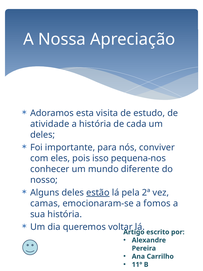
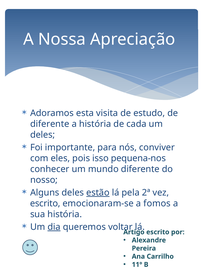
atividade: atividade -> diferente (50, 124)
camas: camas -> escrito (45, 203)
dia underline: none -> present (54, 227)
